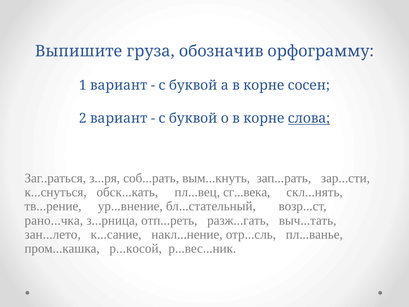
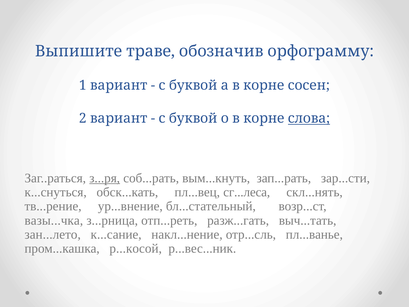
груза: груза -> траве (151, 51)
з...ря underline: none -> present (105, 178)
сг...века: сг...века -> сг...леса (247, 192)
рано...чка: рано...чка -> вазы...чка (54, 220)
